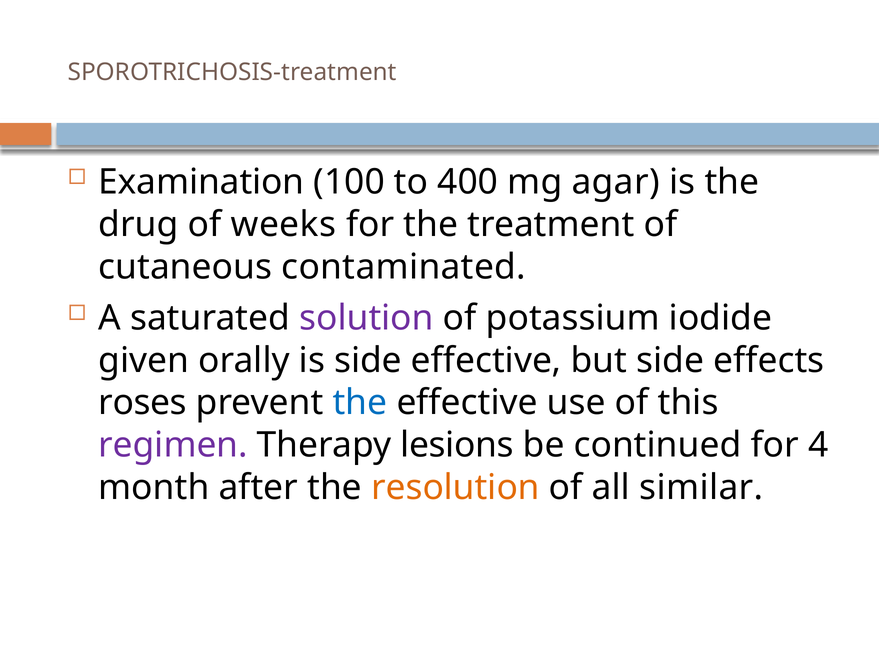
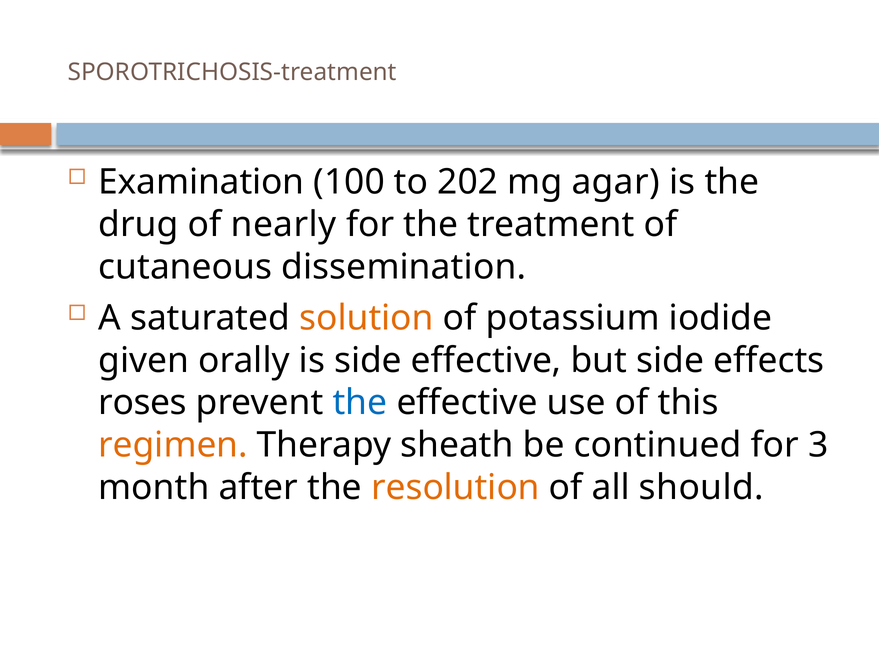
400: 400 -> 202 (468, 182)
weeks: weeks -> nearly (283, 224)
contaminated: contaminated -> dissemination (404, 267)
solution colour: purple -> orange (366, 318)
regimen colour: purple -> orange (173, 445)
lesions: lesions -> sheath (457, 445)
4: 4 -> 3 (818, 445)
similar: similar -> should (701, 488)
